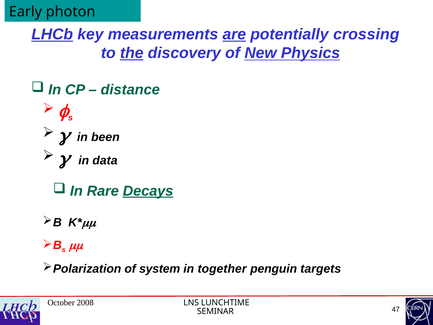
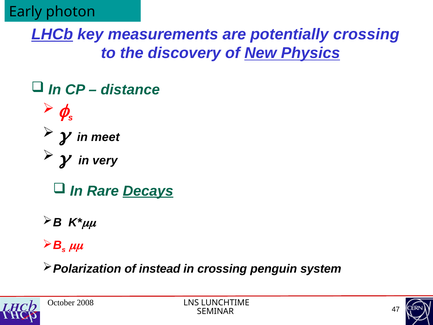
are underline: present -> none (234, 34)
the underline: present -> none (132, 53)
been: been -> meet (105, 137)
data: data -> very (105, 160)
system: system -> instead (160, 269)
in together: together -> crossing (222, 269)
targets: targets -> system (321, 269)
